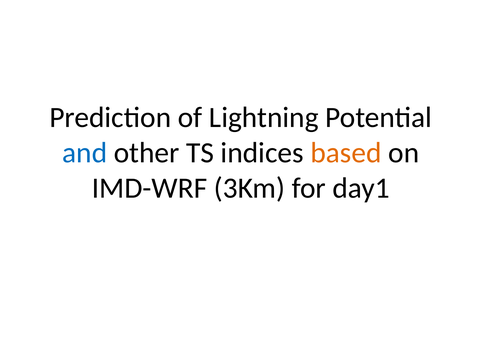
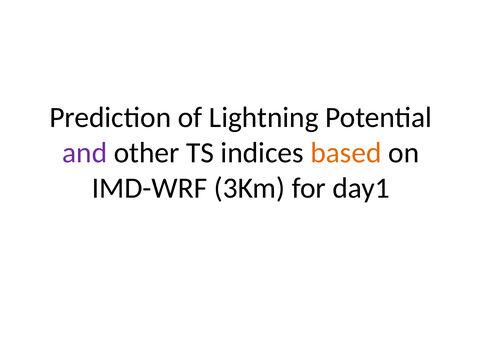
and colour: blue -> purple (85, 153)
